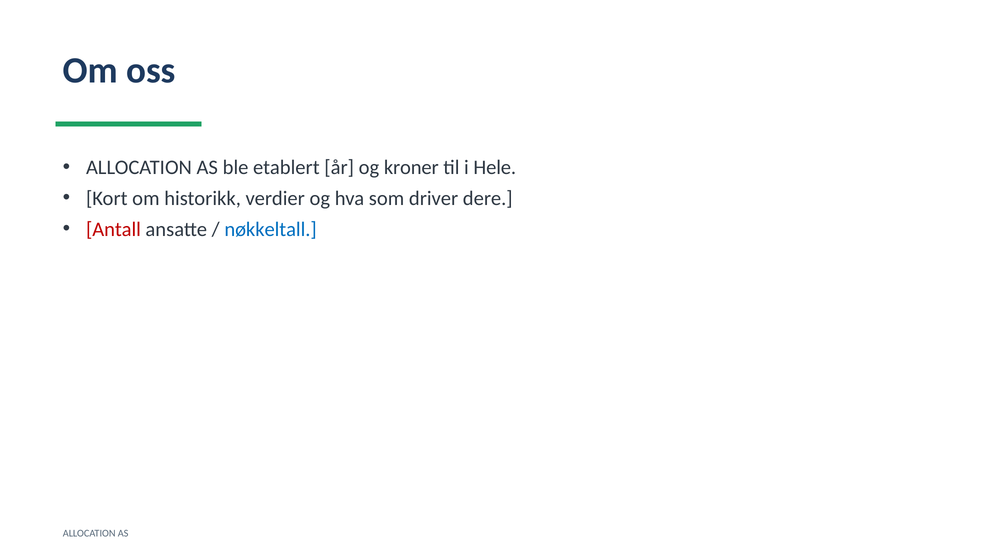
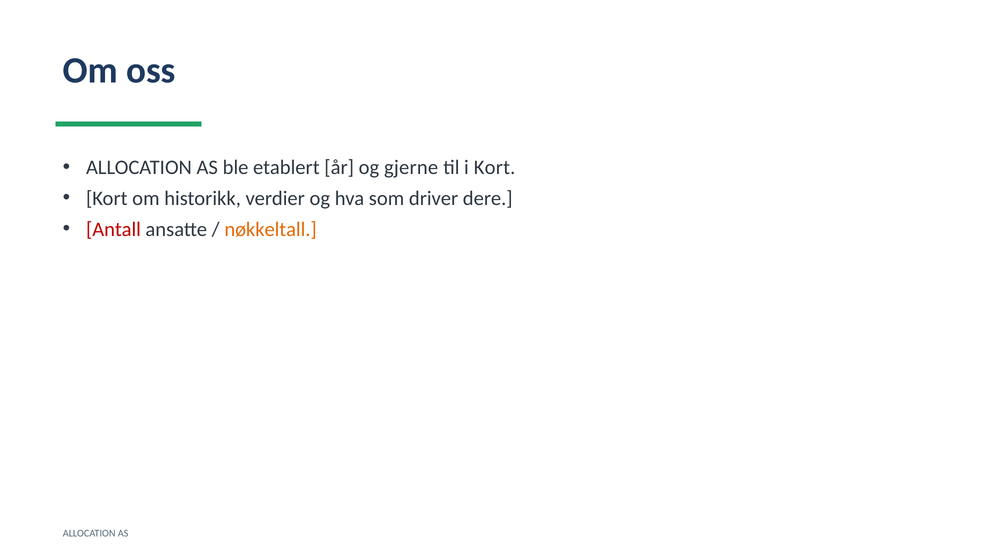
kroner: kroner -> gjerne (411, 167)
i Hele: Hele -> Kort (495, 167)
nøkkeltall colour: blue -> orange (271, 229)
